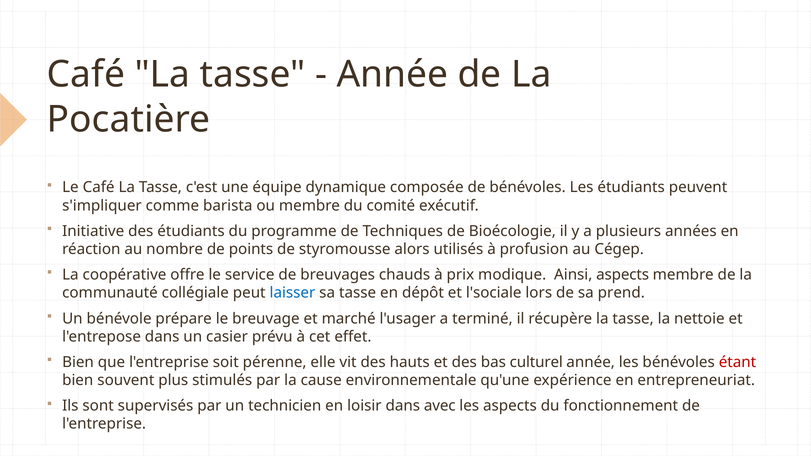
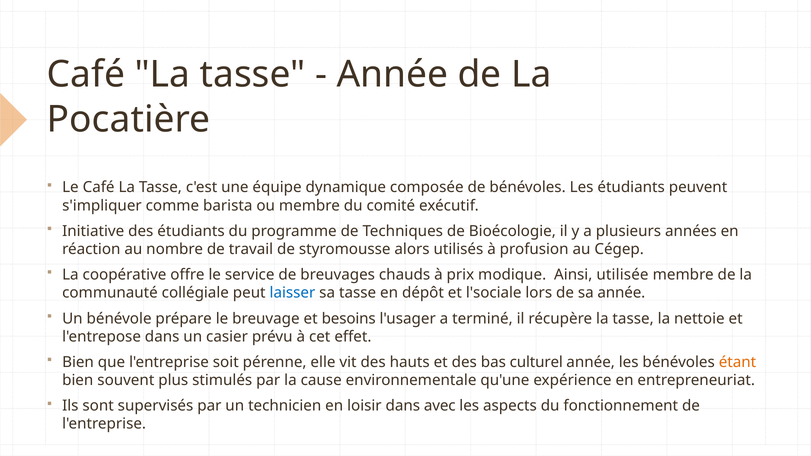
points: points -> travail (251, 249)
Ainsi aspects: aspects -> utilisée (622, 275)
sa prend: prend -> année (621, 293)
marché: marché -> besoins (349, 319)
étant colour: red -> orange (737, 362)
